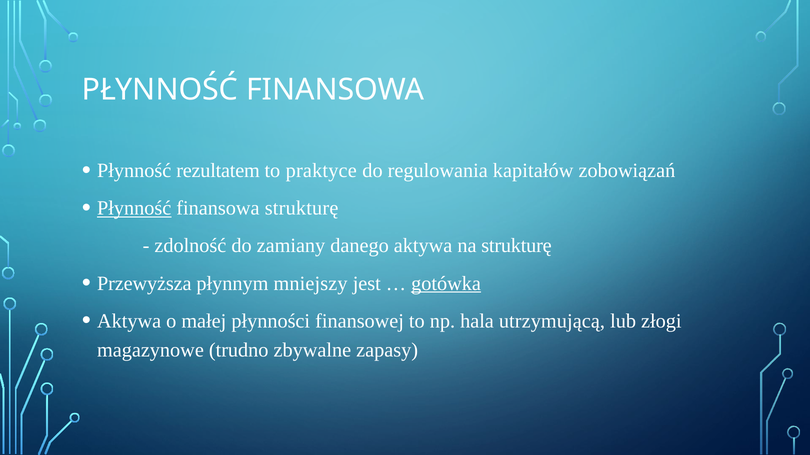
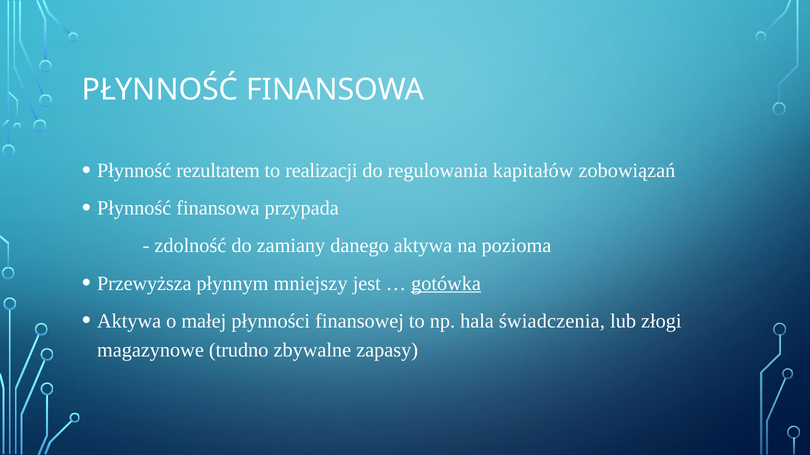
praktyce: praktyce -> realizacji (321, 171)
Płynność underline: present -> none (134, 209)
finansowa strukturę: strukturę -> przypada (302, 209)
na strukturę: strukturę -> pozioma (516, 246)
utrzymującą: utrzymującą -> świadczenia (552, 321)
